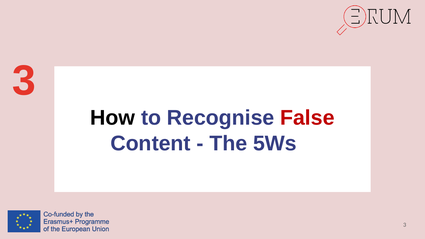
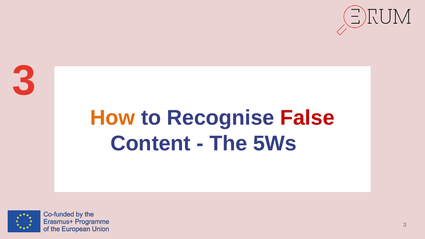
How colour: black -> orange (113, 118)
